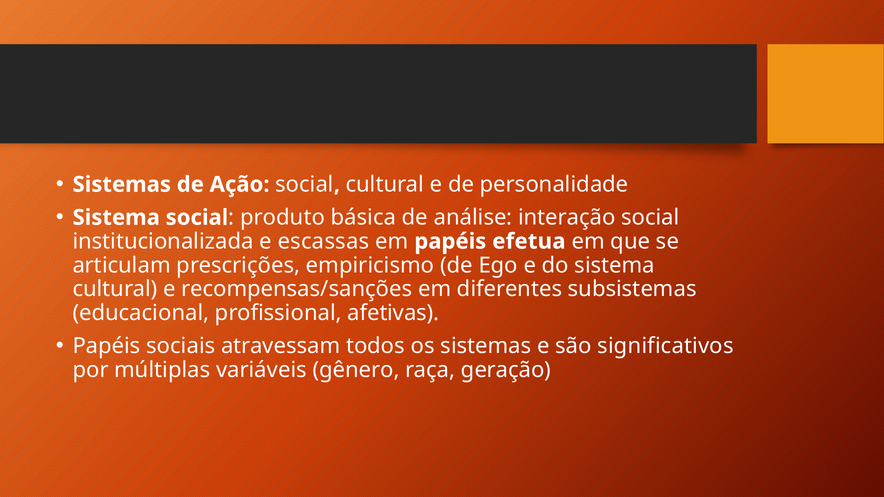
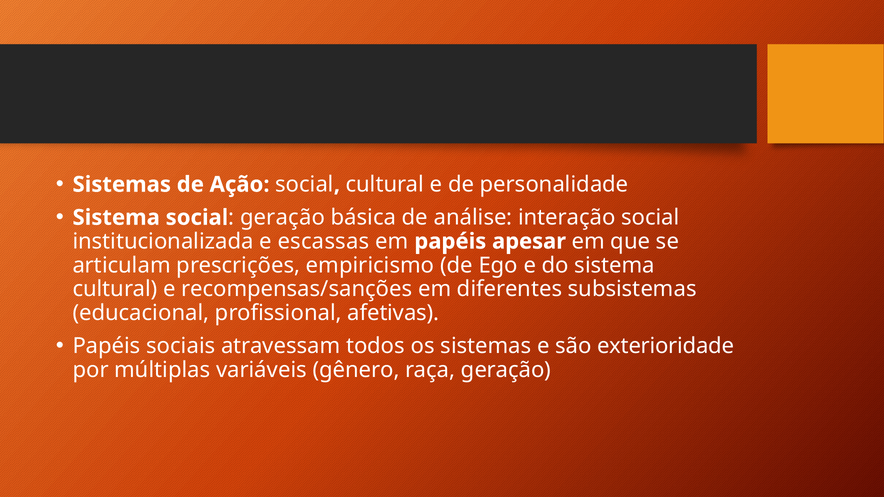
produto: produto -> geração (282, 218)
efetua: efetua -> apesar (529, 241)
significativos: significativos -> exterioridade (666, 346)
